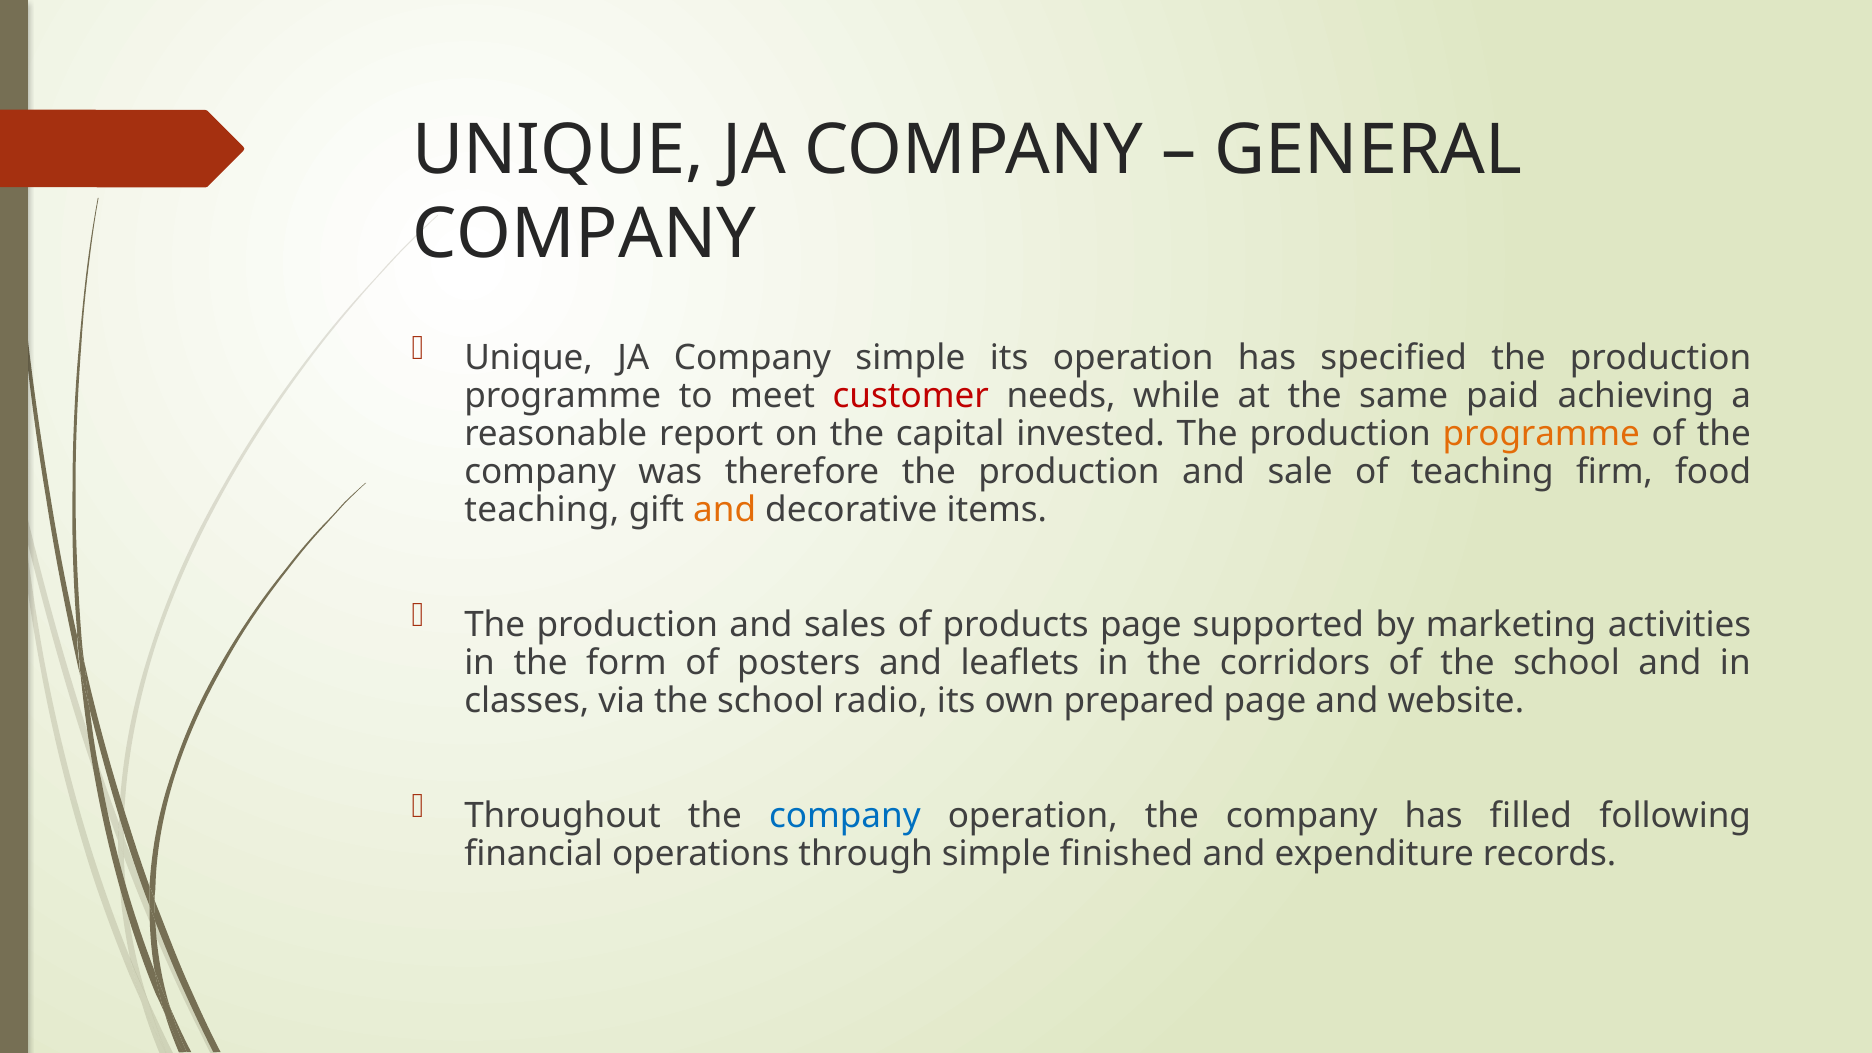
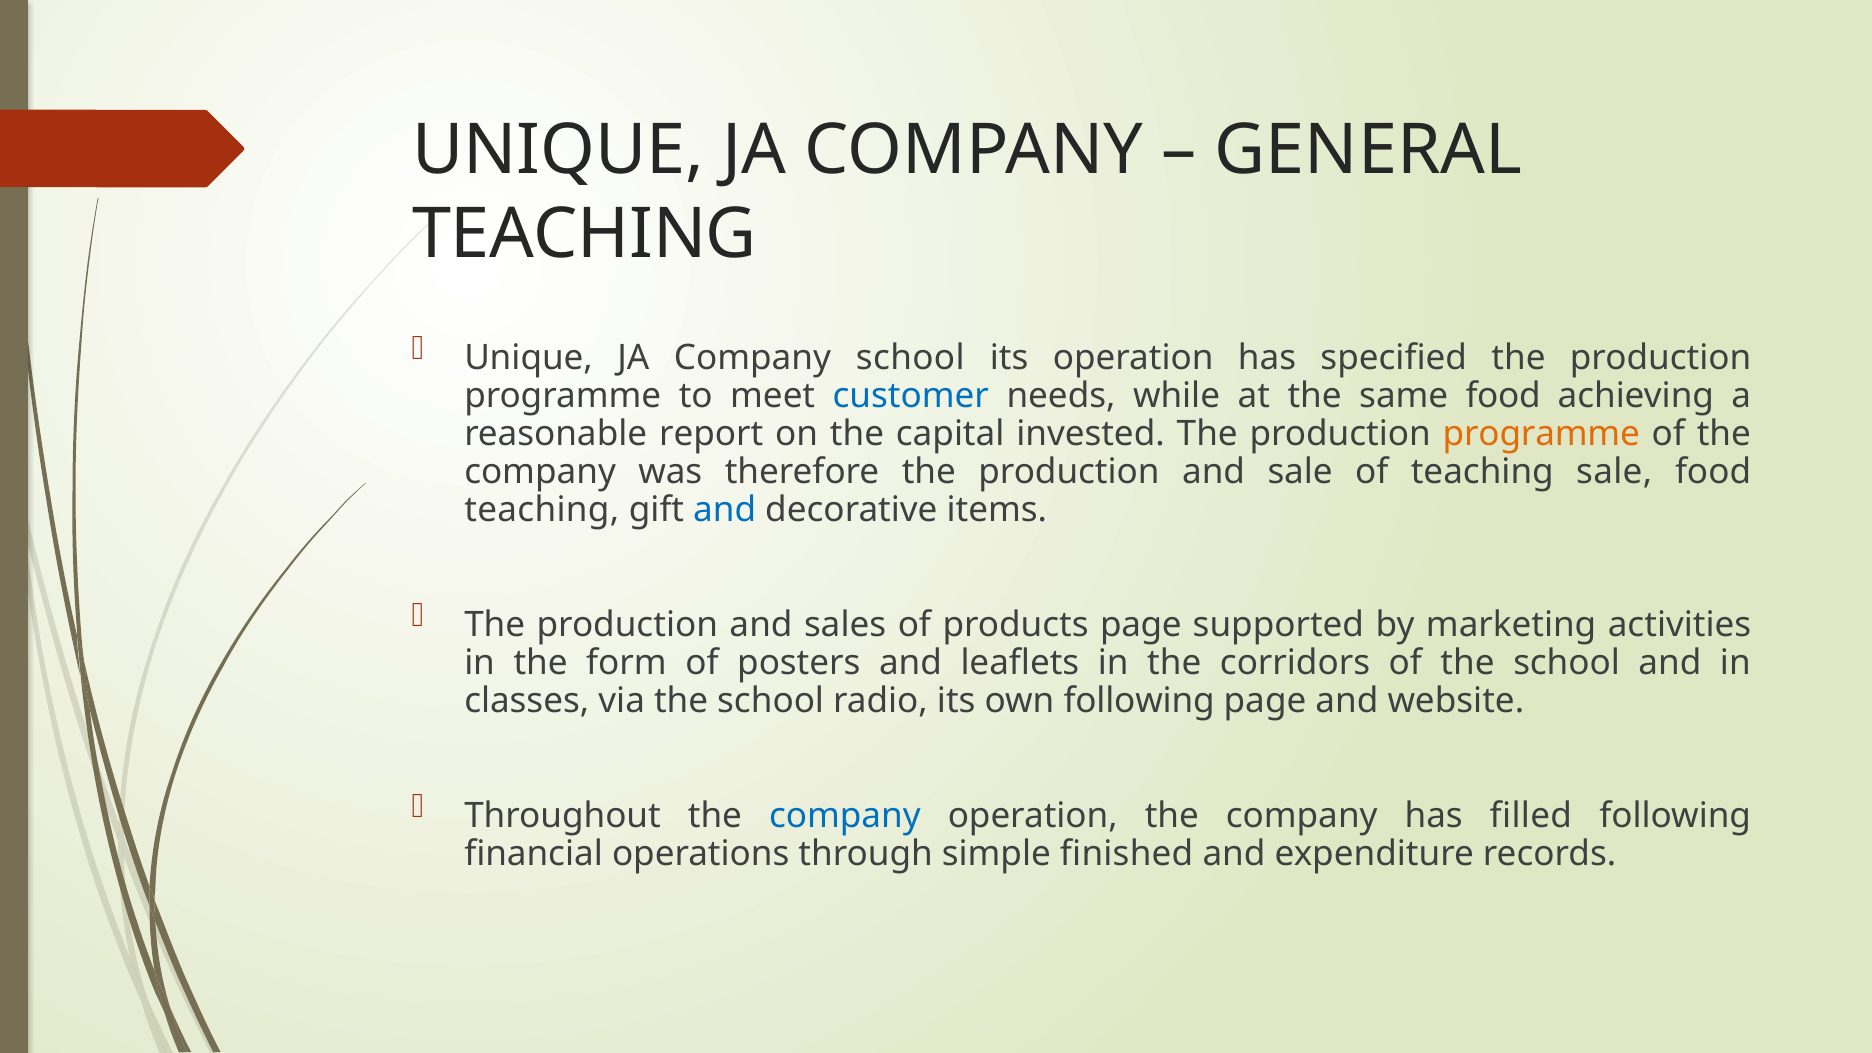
COMPANY: COMPANY -> TEACHING (585, 234)
Company simple: simple -> school (910, 358)
customer colour: red -> blue (911, 396)
same paid: paid -> food (1503, 396)
teaching firm: firm -> sale (1614, 472)
and colour: orange -> blue (725, 510)
own prepared: prepared -> following (1139, 701)
